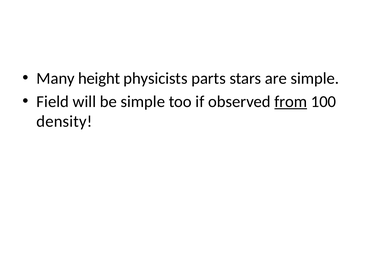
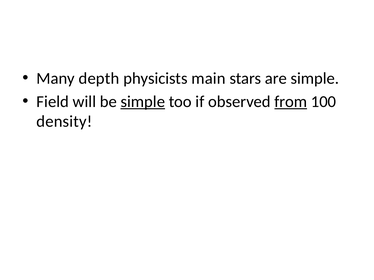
height: height -> depth (99, 78)
parts: parts -> main (208, 78)
simple underline: none -> present (143, 102)
